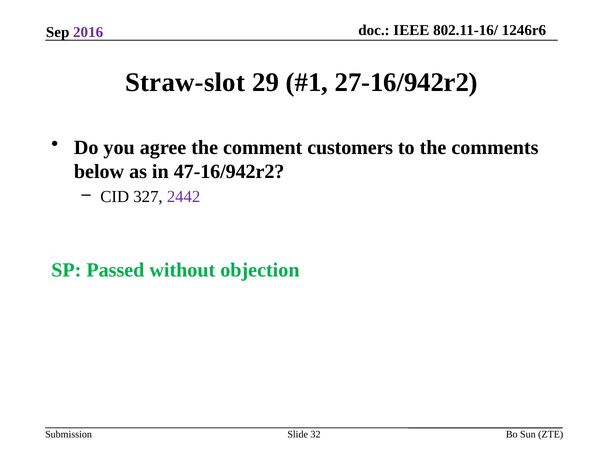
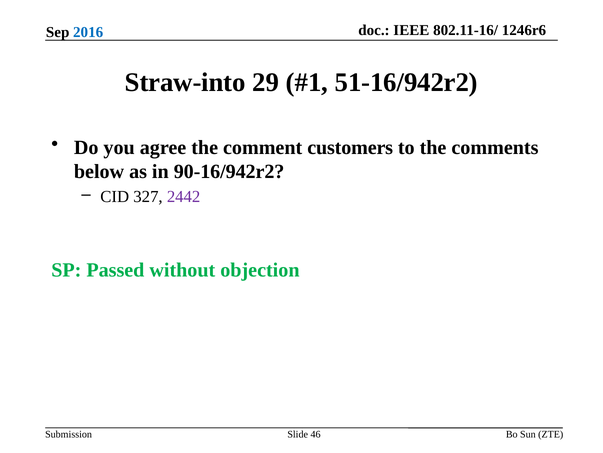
2016 colour: purple -> blue (88, 32)
Straw-slot: Straw-slot -> Straw-into (185, 82)
27-16/942r2: 27-16/942r2 -> 51-16/942r2 (406, 82)
47-16/942r2: 47-16/942r2 -> 90-16/942r2 (229, 171)
32: 32 -> 46 (316, 434)
